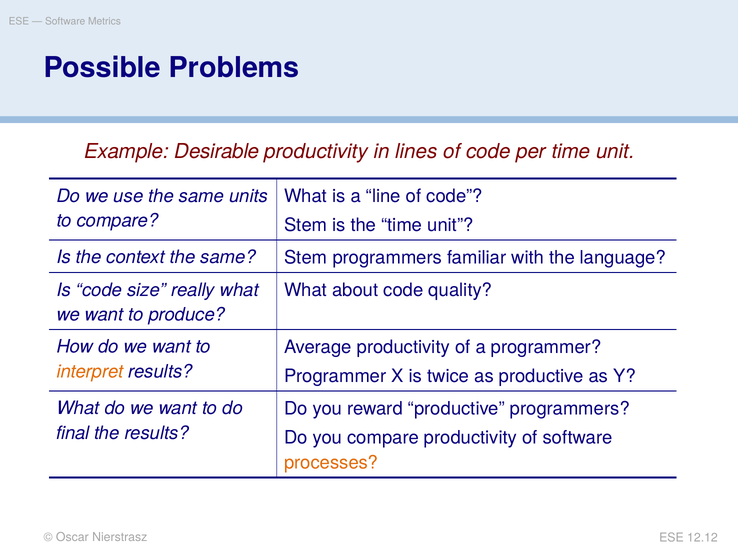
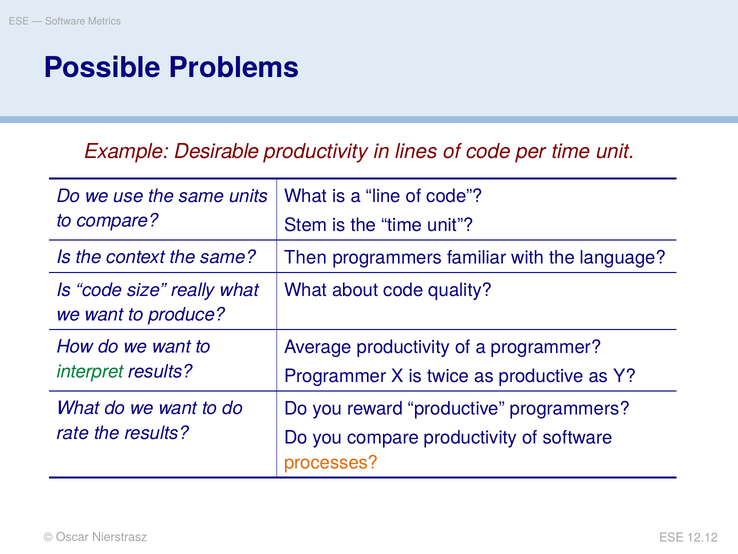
same Stem: Stem -> Then (306, 257)
interpret colour: orange -> green (90, 371)
final: final -> rate (73, 433)
